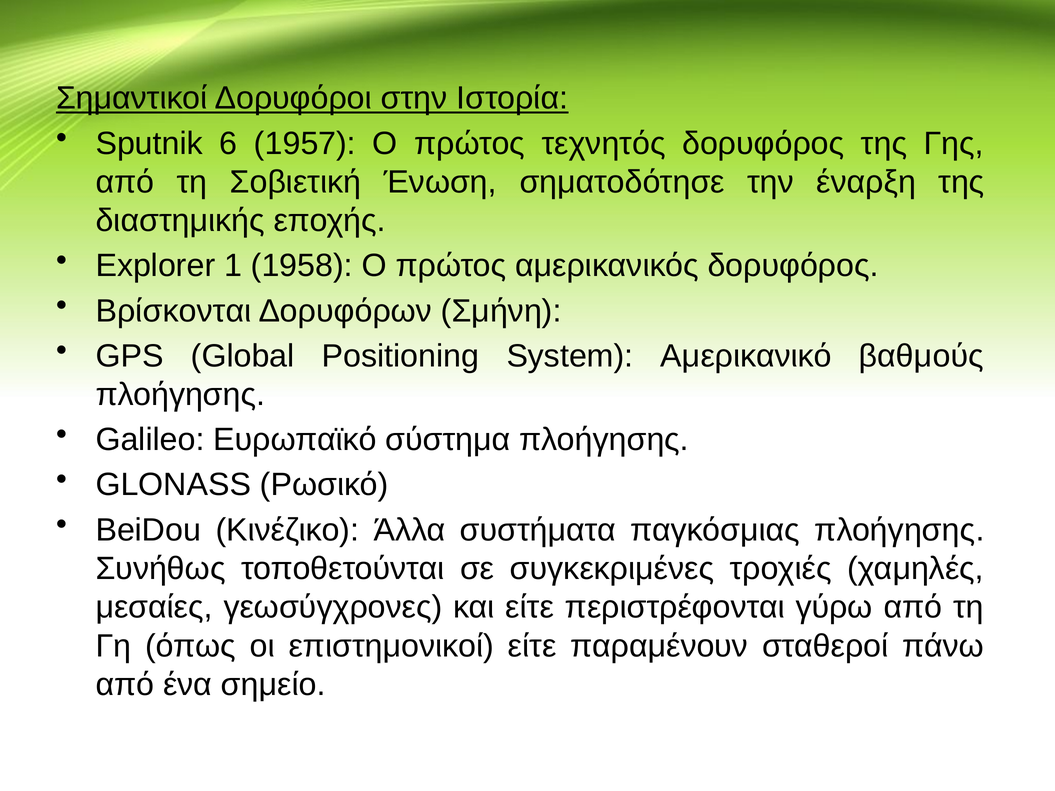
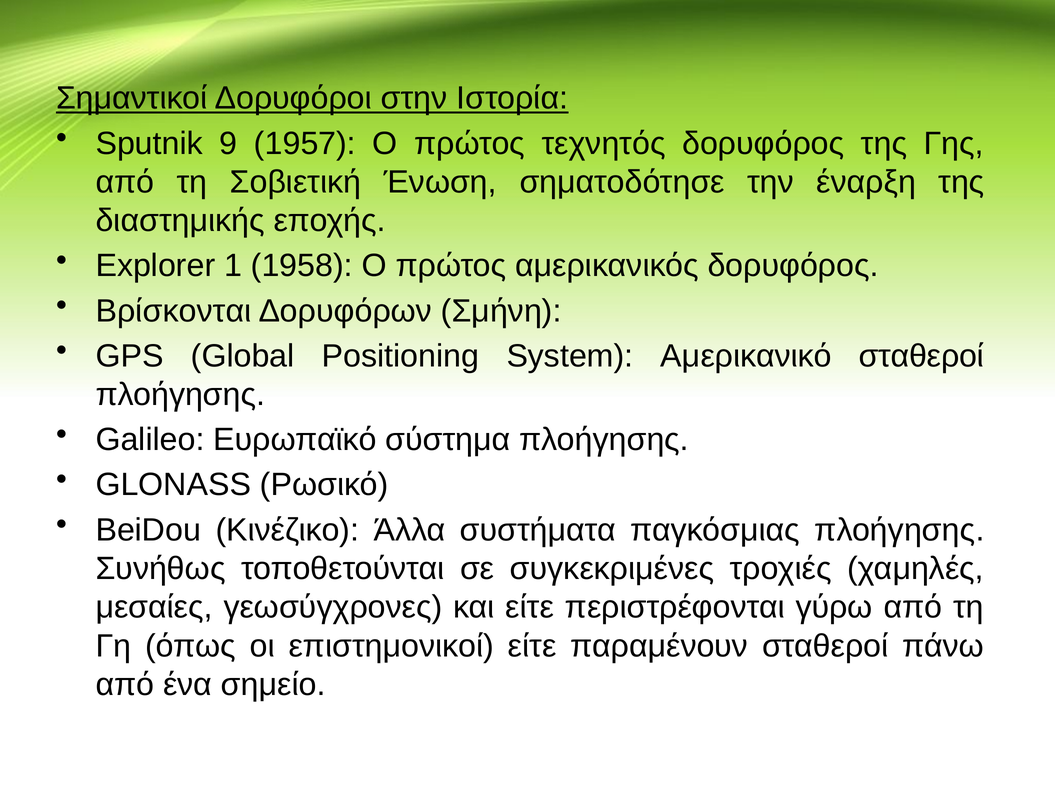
6: 6 -> 9 (228, 143)
Αμερικανικό βαθμούς: βαθμούς -> σταθεροί (921, 356)
